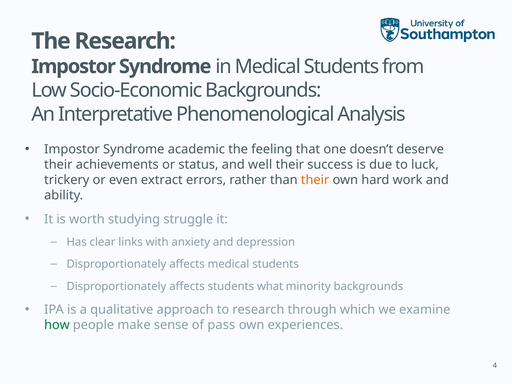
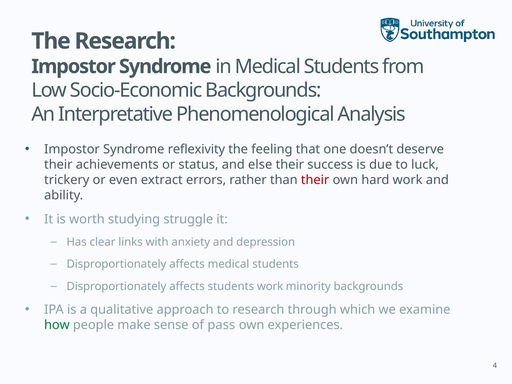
academic: academic -> reflexivity (196, 149)
well: well -> else (260, 165)
their colour: orange -> red (315, 180)
students what: what -> work (270, 286)
